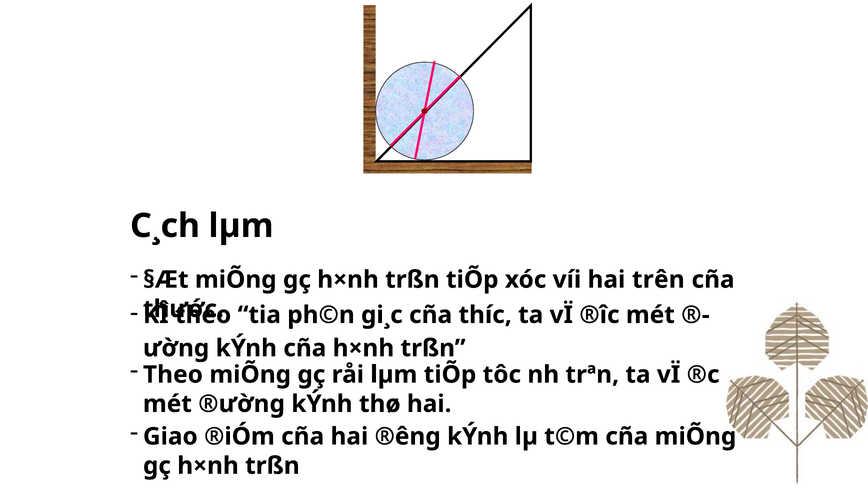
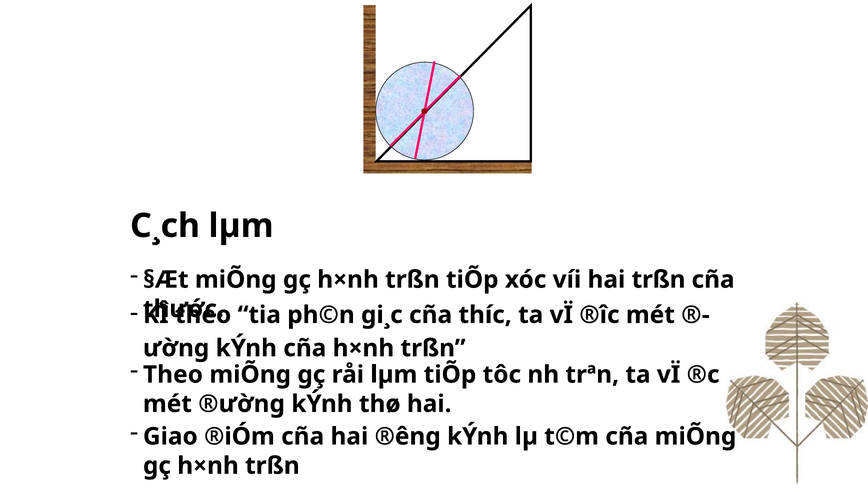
hai trên: trên -> trßn (659, 280)
